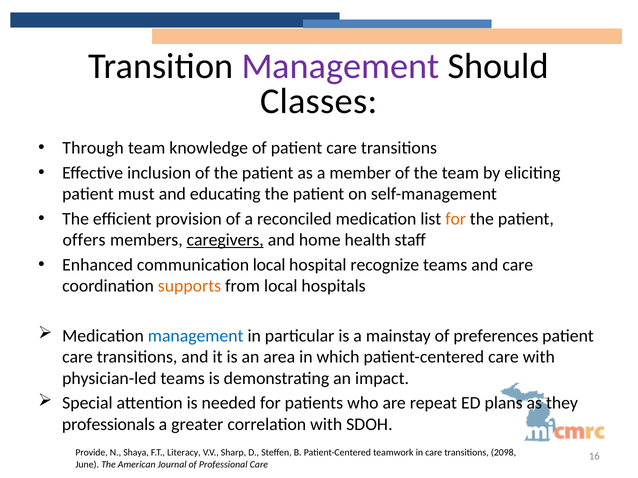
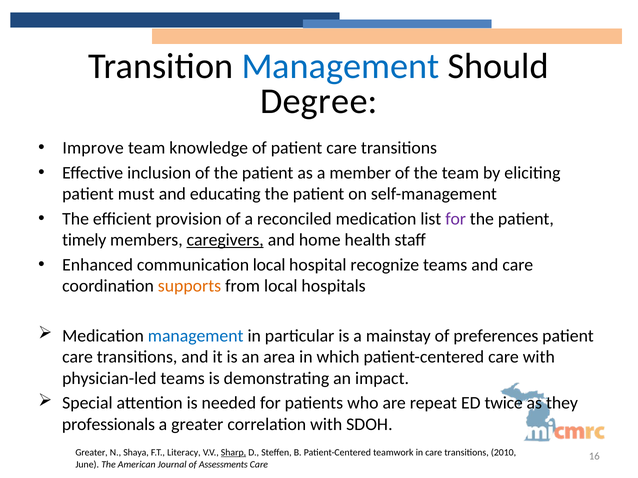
Management colour: purple -> blue (340, 66)
Classes: Classes -> Degree (319, 101)
Through: Through -> Improve (93, 148)
for colour: orange -> purple (456, 219)
offers: offers -> timely (84, 240)
plans: plans -> twice (504, 404)
Provide: Provide -> Greater (92, 453)
Sharp underline: none -> present (233, 453)
2098: 2098 -> 2010 (504, 453)
Professional: Professional -> Assessments (223, 465)
